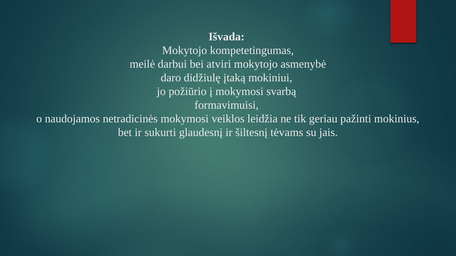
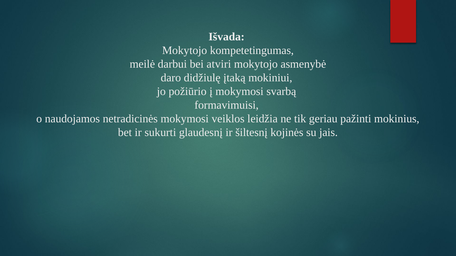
tėvams: tėvams -> kojinės (287, 133)
